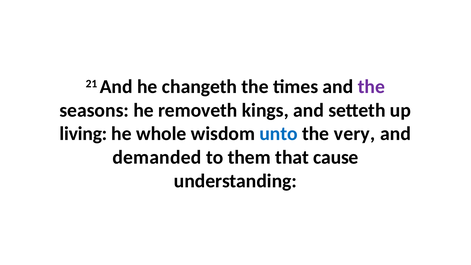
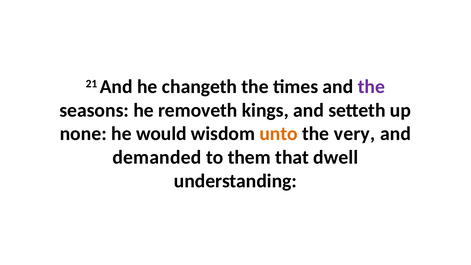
living: living -> none (83, 134)
whole: whole -> would (161, 134)
unto colour: blue -> orange (279, 134)
cause: cause -> dwell (336, 157)
